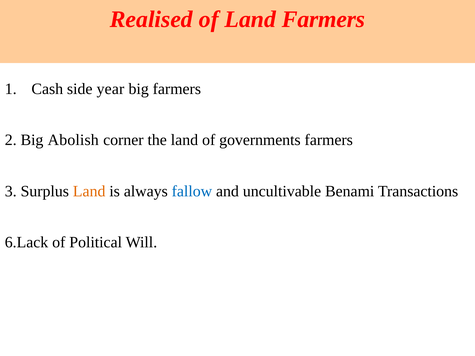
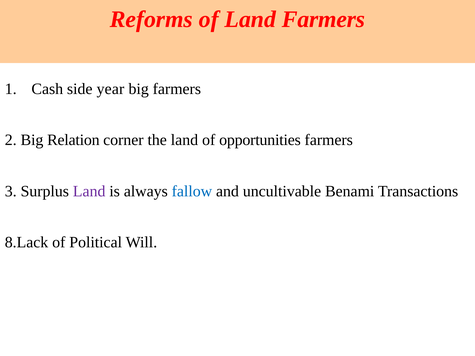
Realised: Realised -> Reforms (151, 19)
Abolish: Abolish -> Relation (73, 140)
governments: governments -> opportunities (260, 140)
Land colour: orange -> purple (89, 191)
6.Lack: 6.Lack -> 8.Lack (26, 243)
